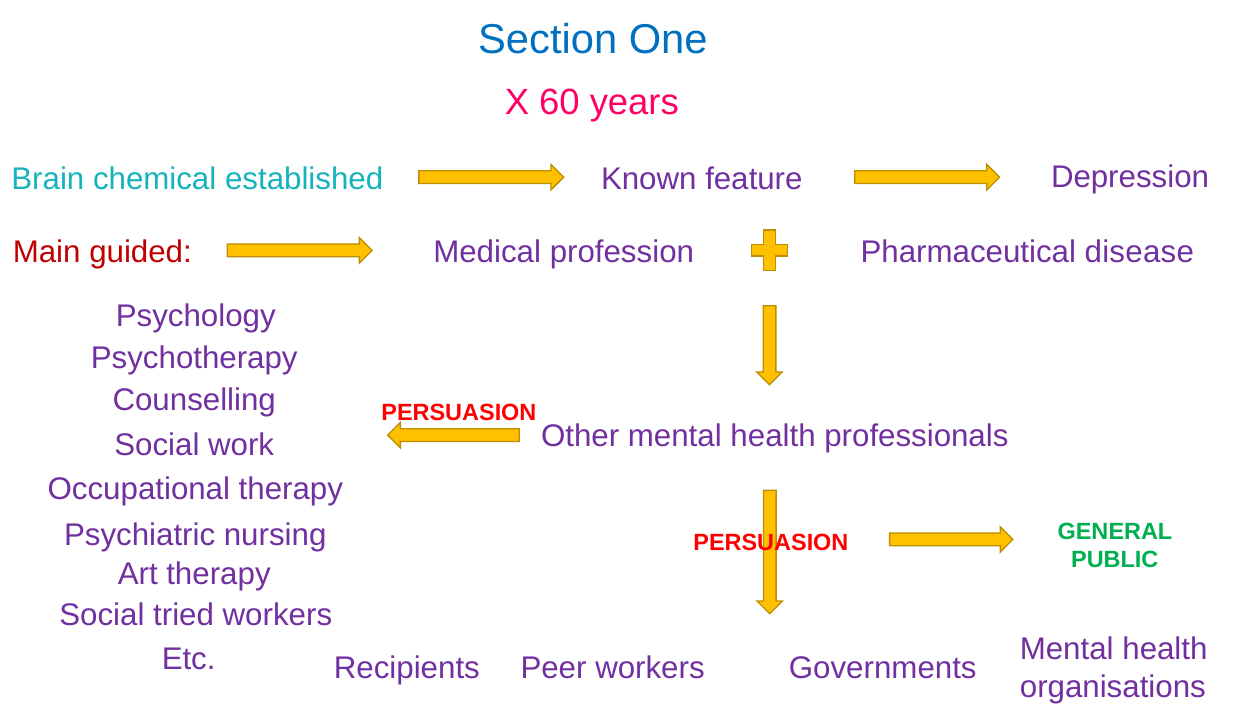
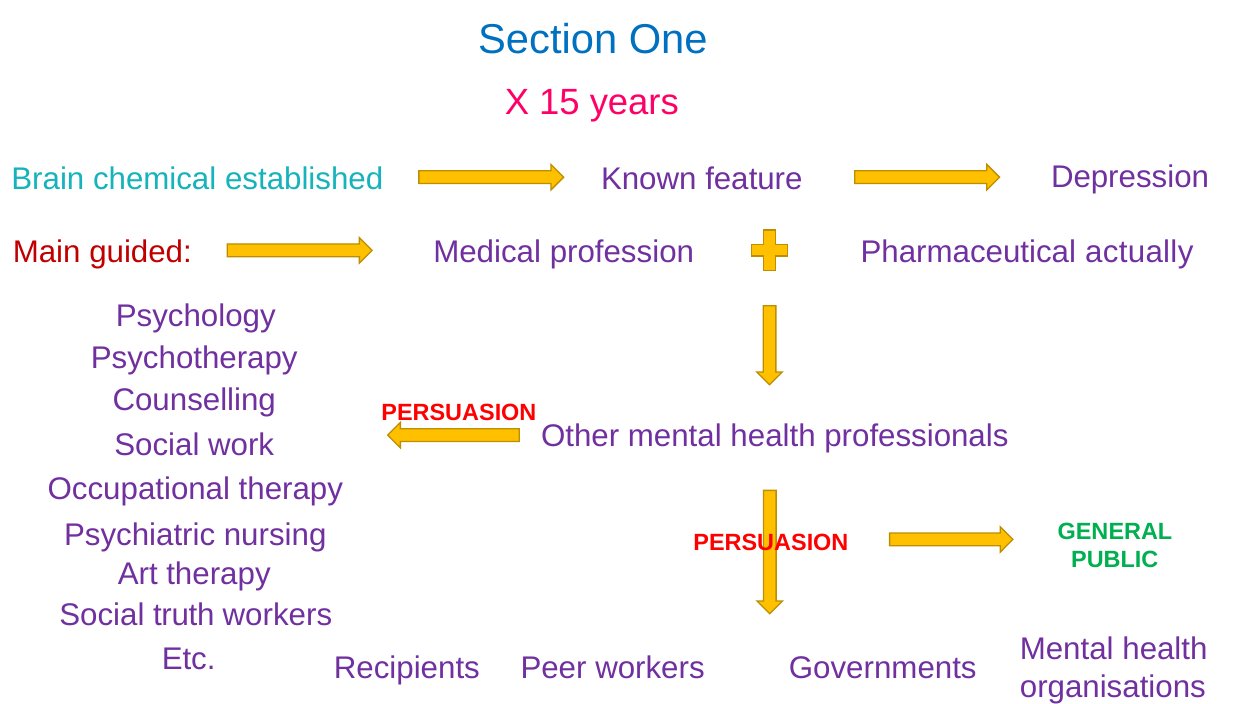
60: 60 -> 15 (559, 103)
disease: disease -> actually (1139, 252)
tried: tried -> truth (184, 615)
